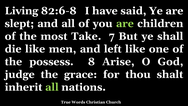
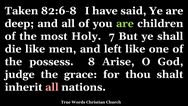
Living: Living -> Taken (21, 11)
slept: slept -> deep (19, 23)
Take: Take -> Holy (86, 36)
all colour: light green -> pink (52, 87)
